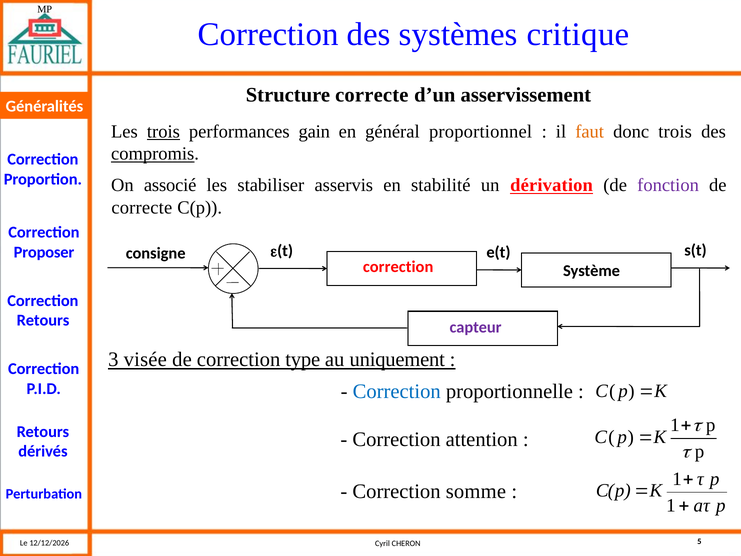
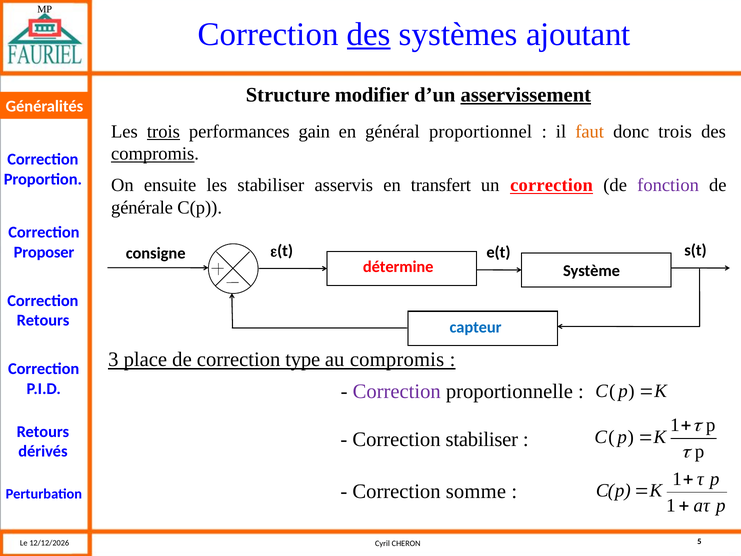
des underline: none -> present (369, 34)
critique: critique -> ajoutant (578, 34)
Structure correcte: correcte -> modifier (372, 95)
asservissement underline: none -> present (526, 95)
associé: associé -> ensuite (170, 185)
stabilité: stabilité -> transfert (441, 185)
un dérivation: dérivation -> correction (552, 185)
correcte: correcte -> générale (142, 208)
correction: correction -> détermine (398, 267)
capteur colour: purple -> blue (476, 327)
visée: visée -> place (145, 360)
au uniquement: uniquement -> compromis (397, 360)
Correction colour: blue -> purple (397, 391)
Correction attention: attention -> stabiliser (482, 439)
